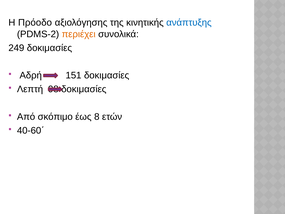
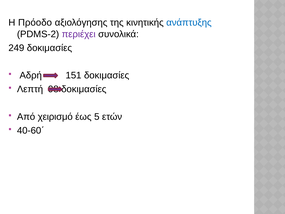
περιέχει colour: orange -> purple (79, 34)
σκόπιμο: σκόπιμο -> χειρισμό (55, 117)
8: 8 -> 5 (97, 117)
